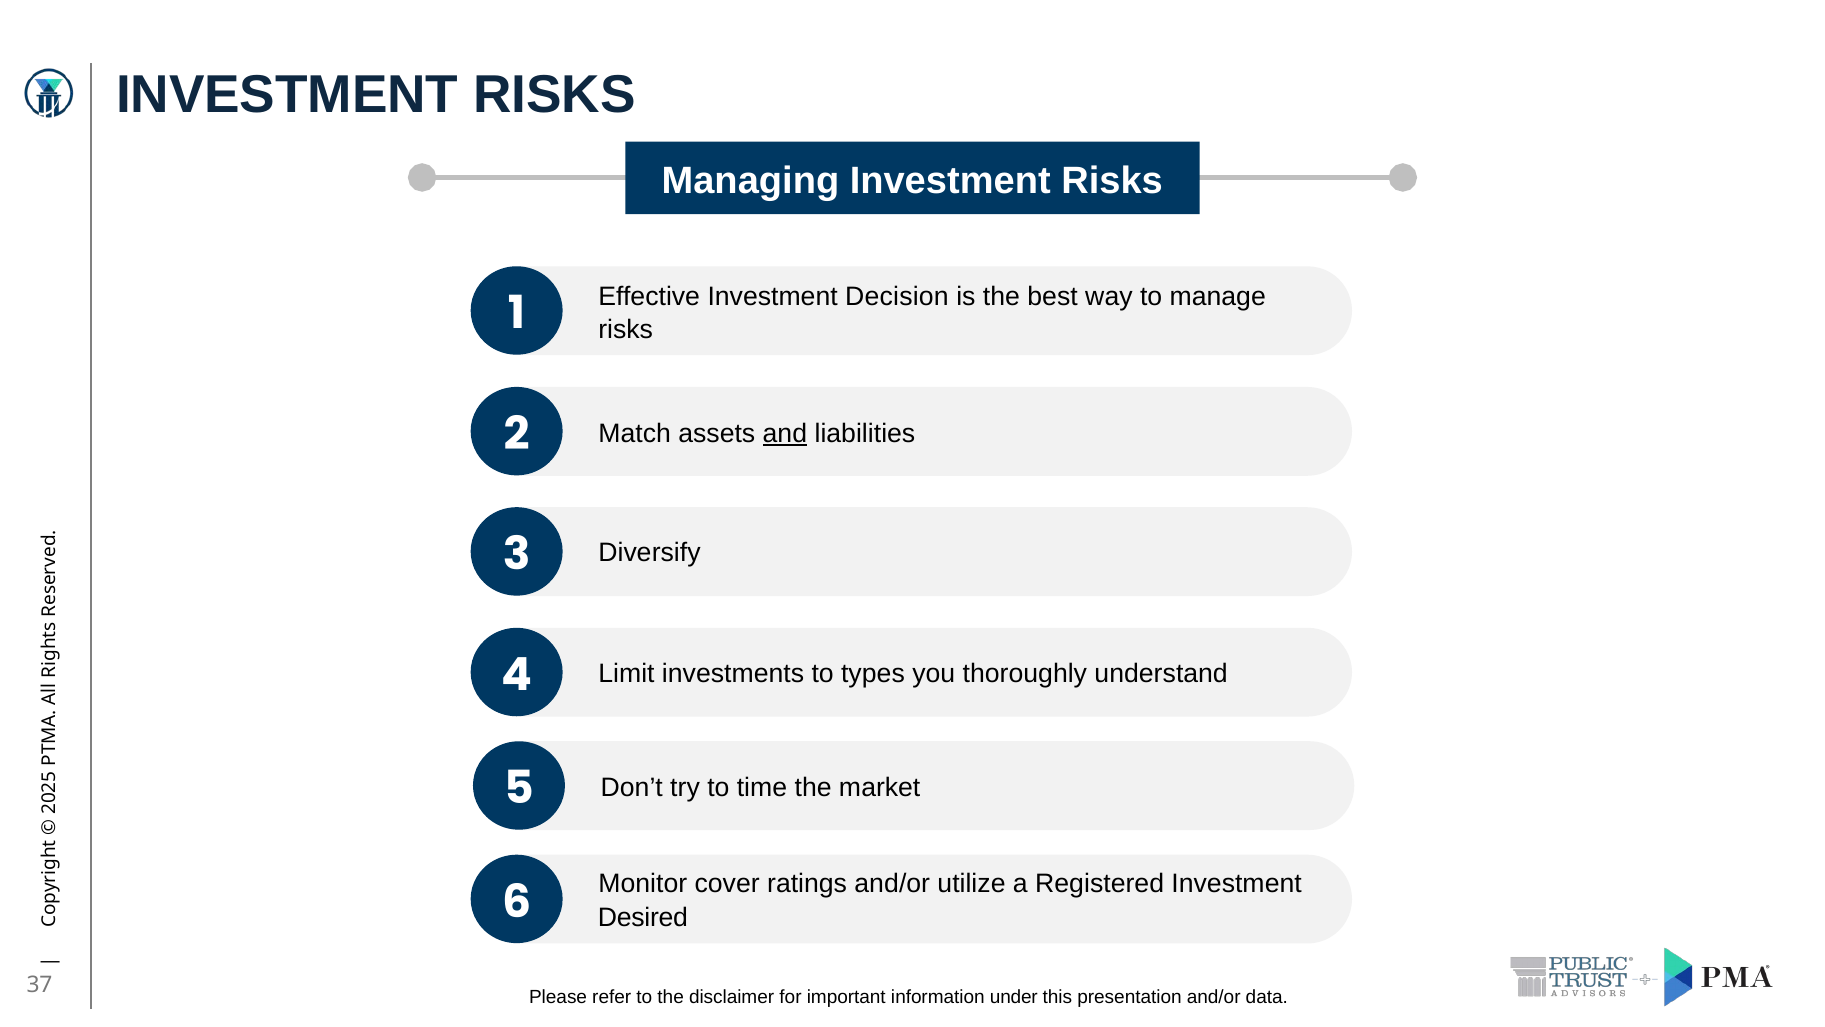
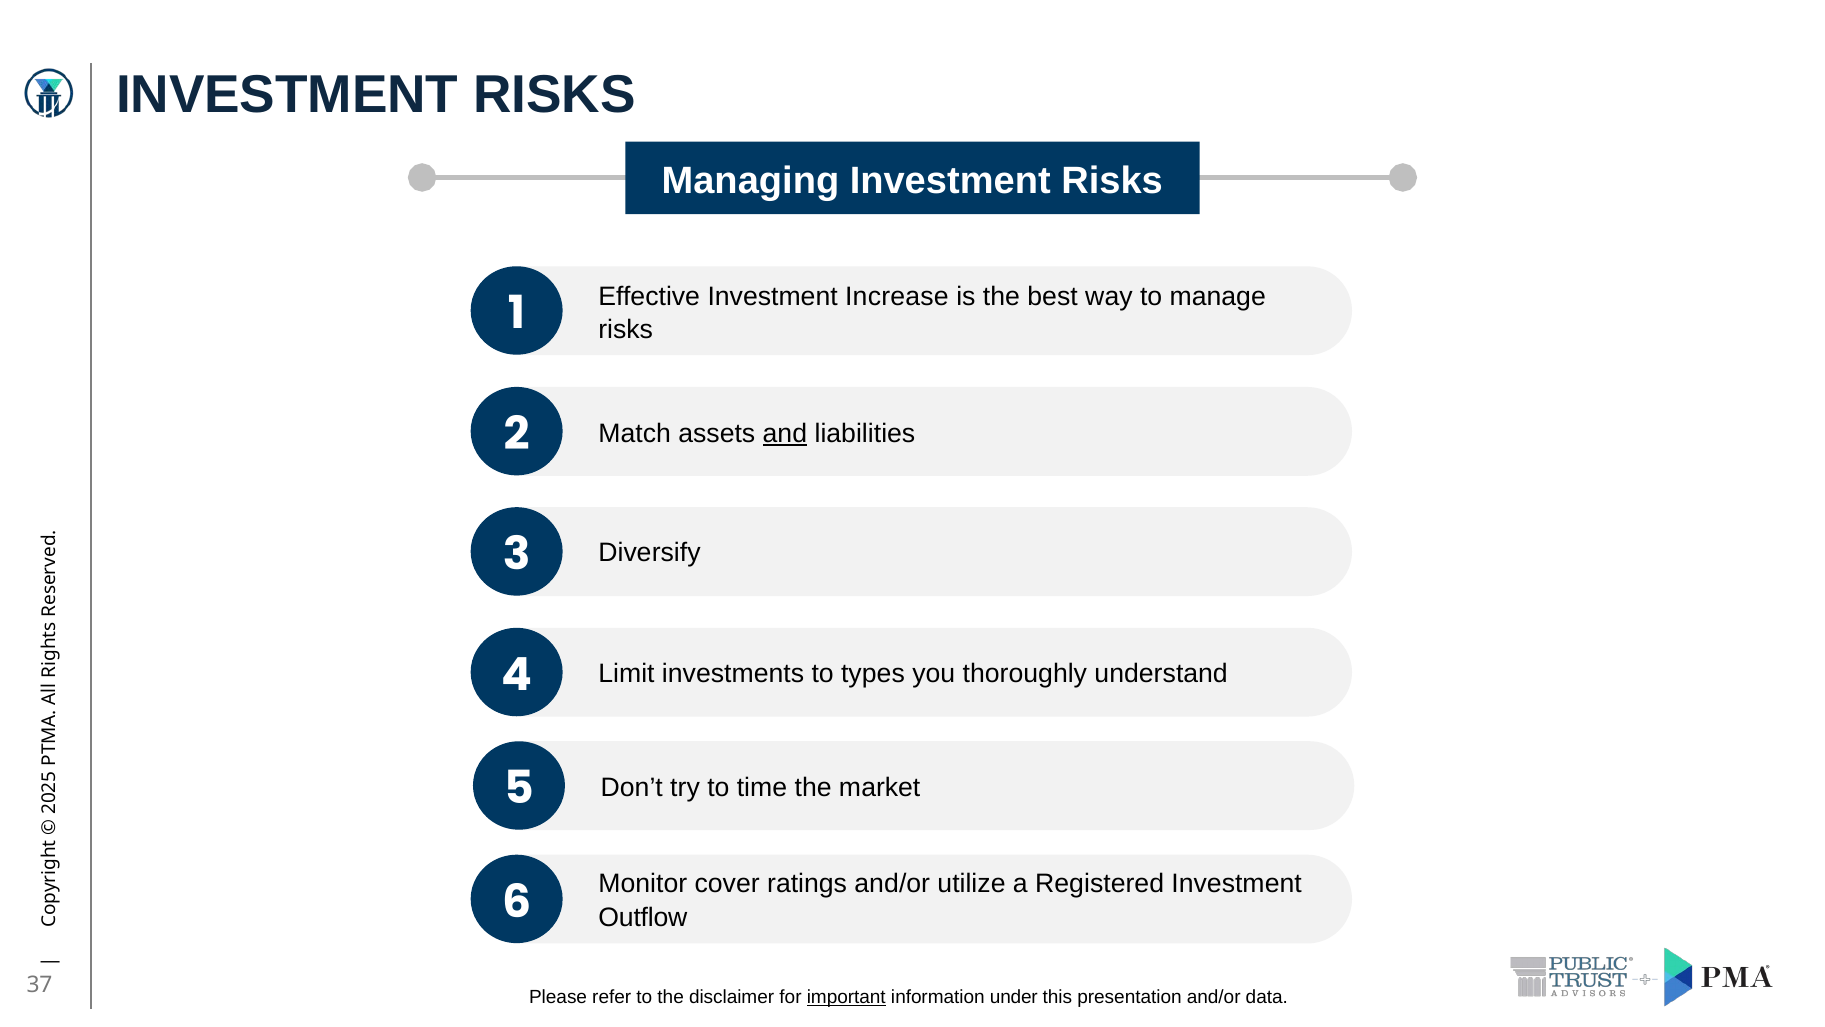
Decision: Decision -> Increase (897, 297)
Desired: Desired -> Outflow (643, 917)
important underline: none -> present (846, 997)
